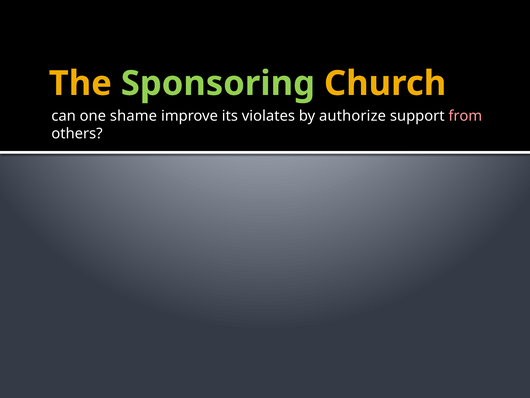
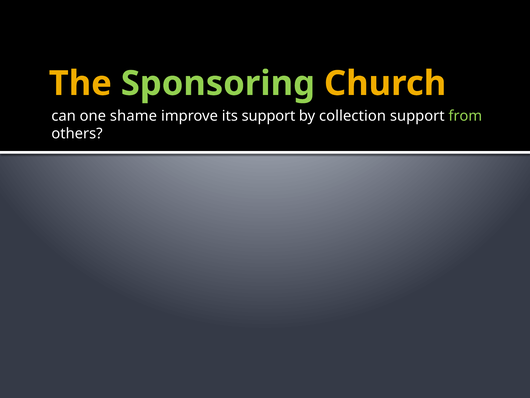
its violates: violates -> support (268, 116)
authorize: authorize -> collection (353, 116)
from colour: pink -> light green (465, 116)
